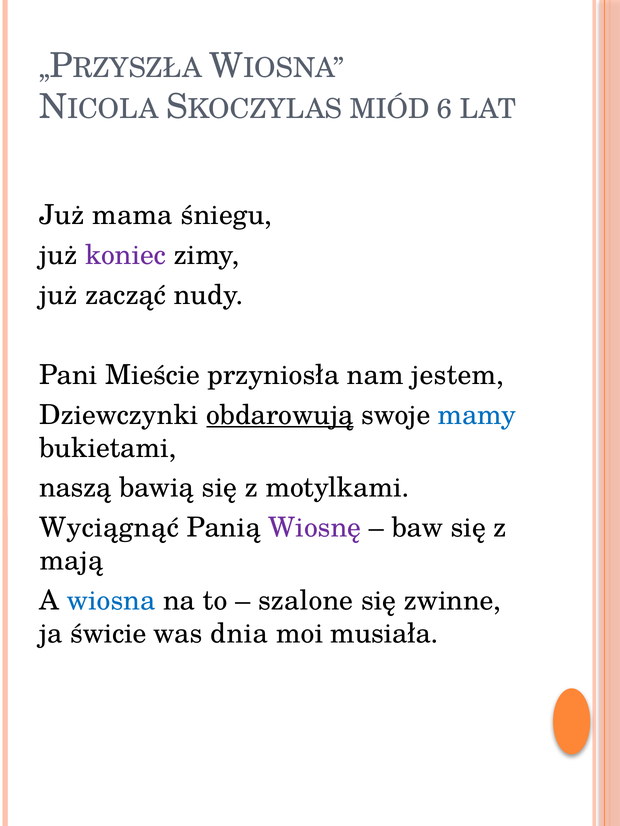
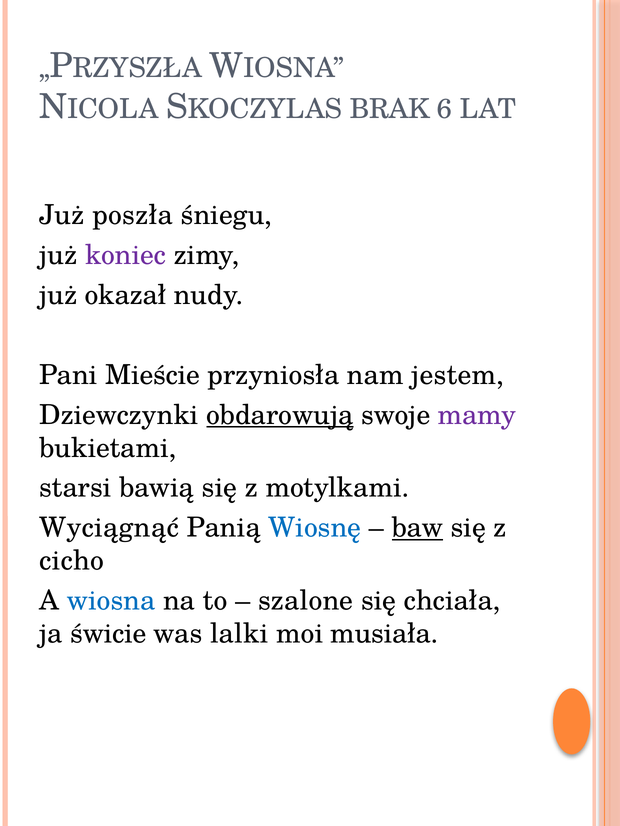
MIÓD: MIÓD -> BRAK (390, 109)
mama: mama -> poszła (133, 215)
zacząć: zacząć -> okazał (126, 295)
mamy colour: blue -> purple (477, 415)
naszą: naszą -> starsi (75, 488)
Wiosnę colour: purple -> blue (315, 528)
baw underline: none -> present (418, 528)
mają: mają -> cicho (72, 561)
zwinne: zwinne -> chciała (452, 601)
dnia: dnia -> lalki (239, 634)
